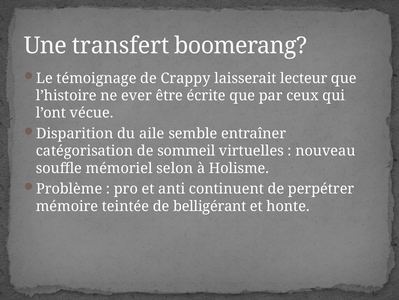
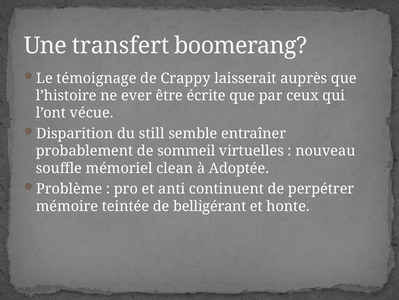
lecteur: lecteur -> auprès (304, 78)
aile: aile -> still (152, 133)
catégorisation: catégorisation -> probablement (84, 151)
selon: selon -> clean (175, 168)
Holisme: Holisme -> Adoptée (239, 168)
